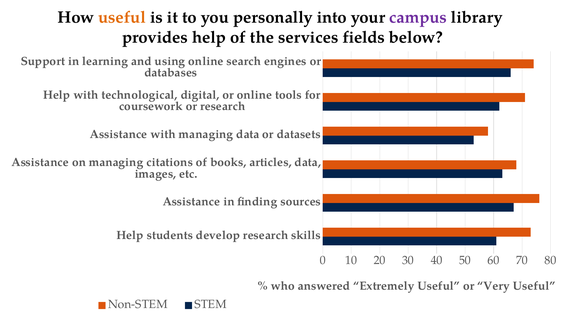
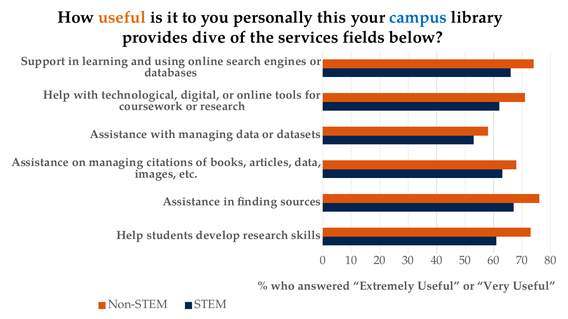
into: into -> this (332, 17)
campus colour: purple -> blue (418, 17)
provides help: help -> dive (209, 37)
